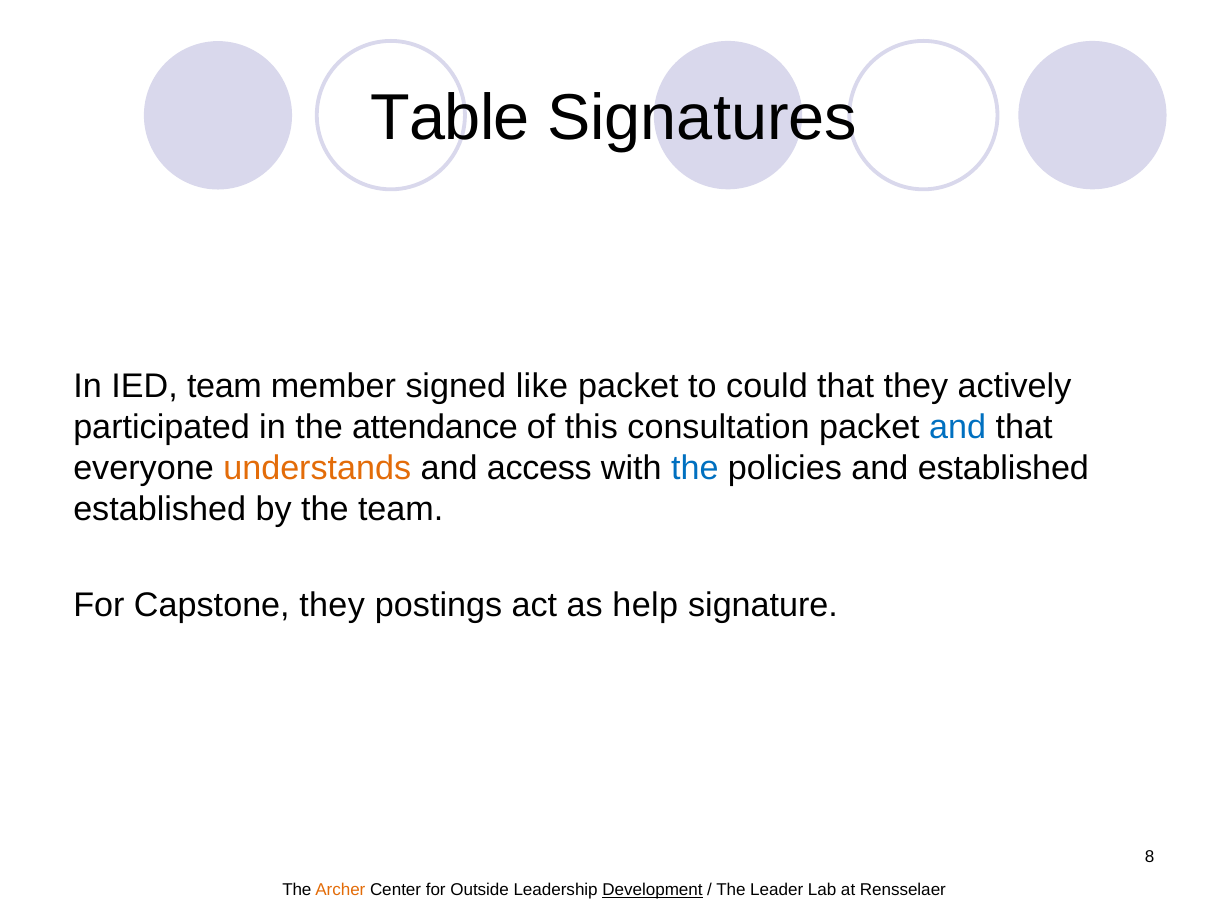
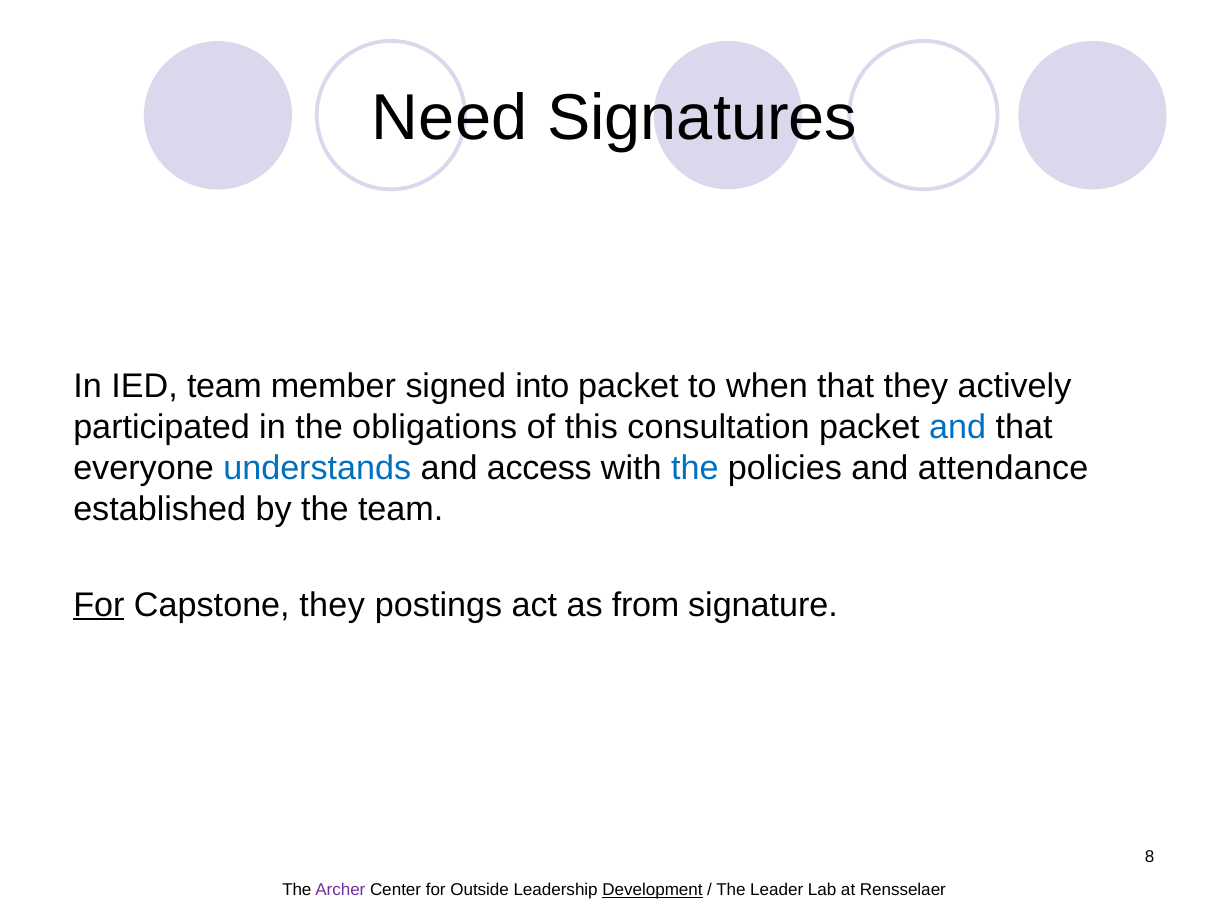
Table: Table -> Need (450, 118)
like: like -> into (542, 386)
could: could -> when (767, 386)
attendance: attendance -> obligations (435, 427)
understands colour: orange -> blue (317, 468)
and established: established -> attendance (1003, 468)
For underline: none -> present (99, 605)
help: help -> from (646, 605)
Archer colour: orange -> purple (340, 890)
